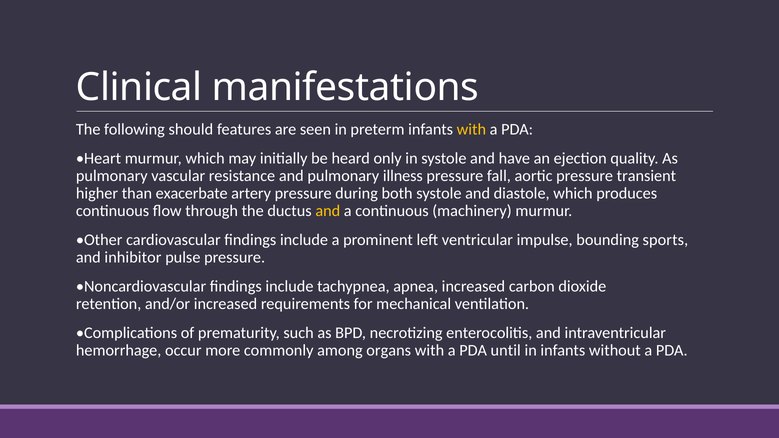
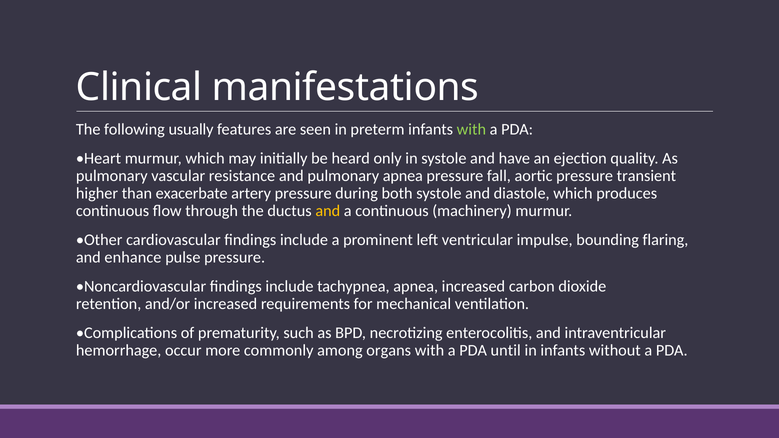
should: should -> usually (191, 130)
with colour: yellow -> light green (471, 130)
pulmonary illness: illness -> apnea (403, 176)
sports: sports -> flaring (665, 240)
inhibitor: inhibitor -> enhance (133, 258)
